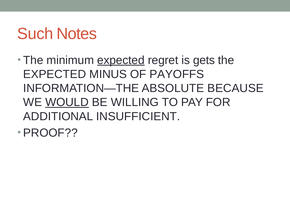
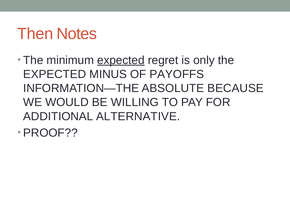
Such: Such -> Then (35, 34)
gets: gets -> only (204, 60)
WOULD underline: present -> none (67, 102)
INSUFFICIENT: INSUFFICIENT -> ALTERNATIVE (138, 116)
